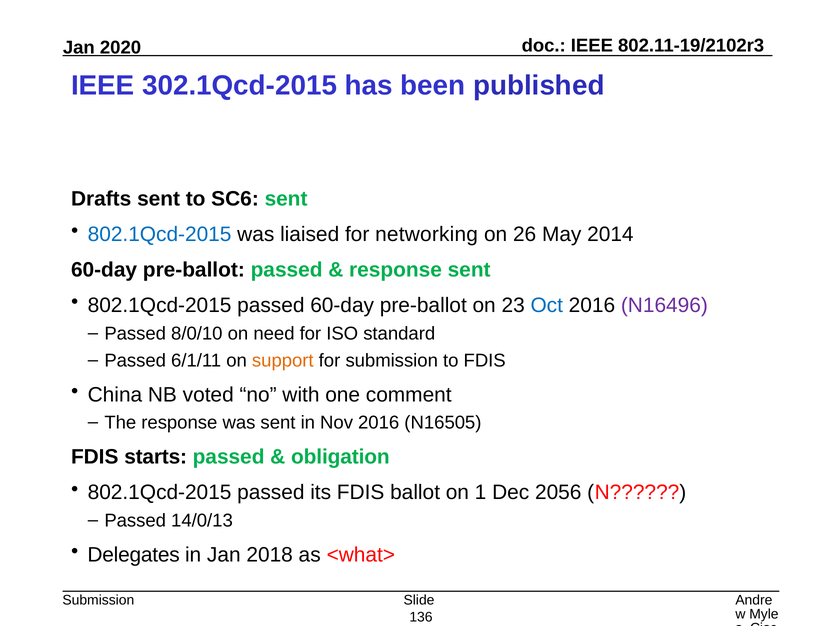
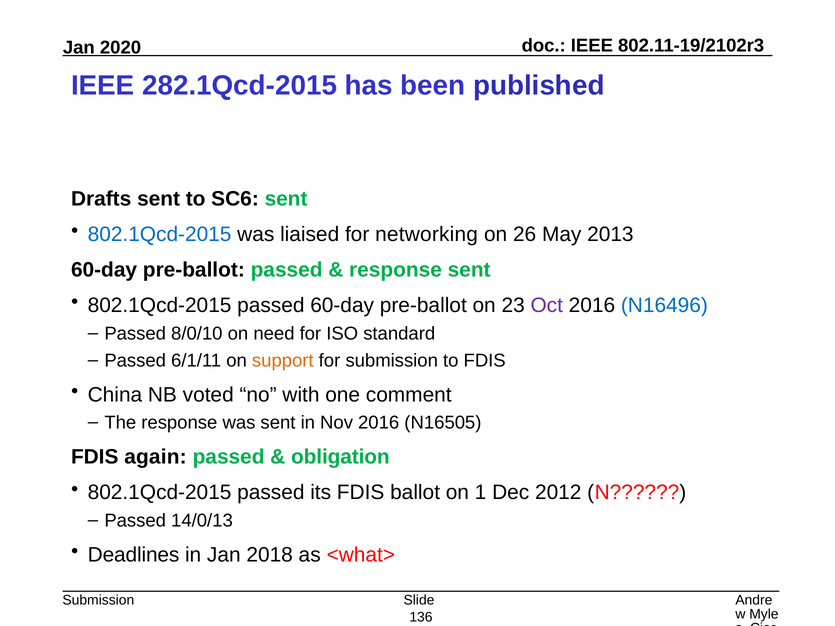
302.1Qcd-2015: 302.1Qcd-2015 -> 282.1Qcd-2015 (240, 85)
2014: 2014 -> 2013 (610, 235)
Oct colour: blue -> purple (547, 306)
N16496 colour: purple -> blue (664, 306)
starts: starts -> again (155, 457)
2056: 2056 -> 2012 (558, 493)
Delegates: Delegates -> Deadlines (134, 555)
